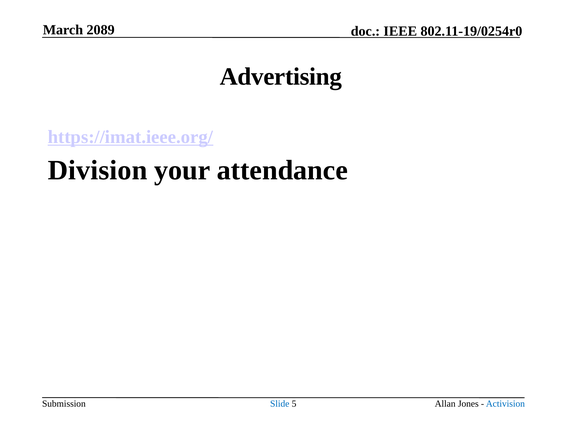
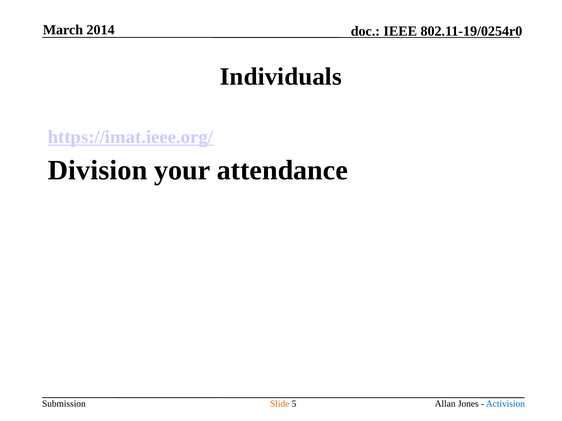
2089: 2089 -> 2014 (101, 30)
Advertising: Advertising -> Individuals (281, 77)
Slide colour: blue -> orange (280, 404)
